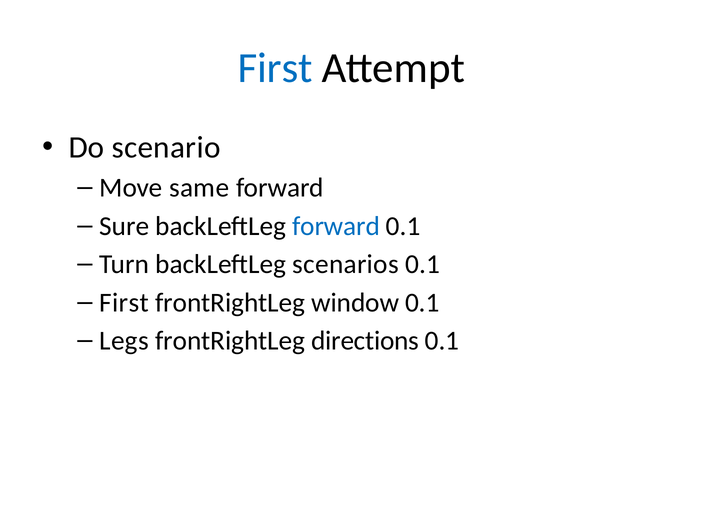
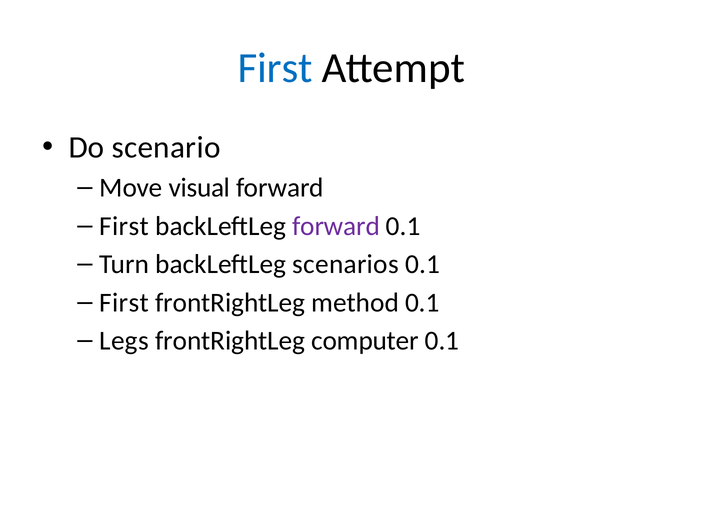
same: same -> visual (199, 188)
Sure: Sure -> First (124, 226)
forward colour: blue -> purple (336, 226)
window: window -> method (355, 303)
directions: directions -> computer (365, 341)
